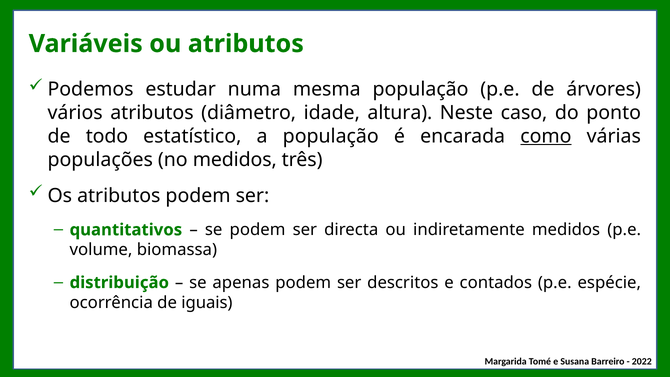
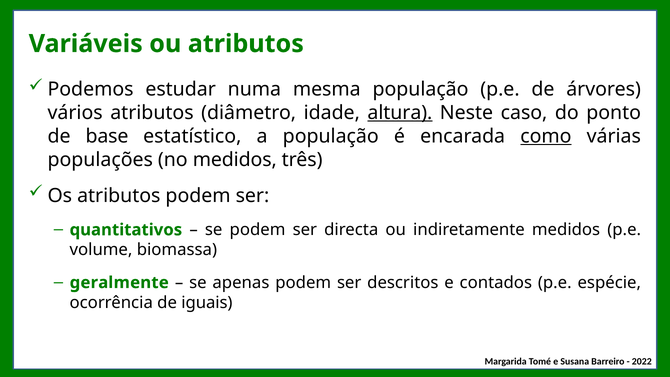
altura underline: none -> present (400, 113)
todo: todo -> base (107, 136)
distribuição: distribuição -> geralmente (119, 282)
